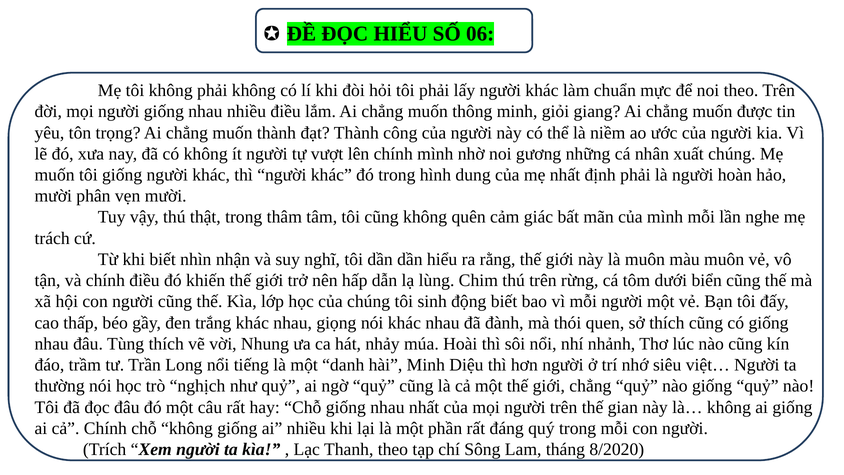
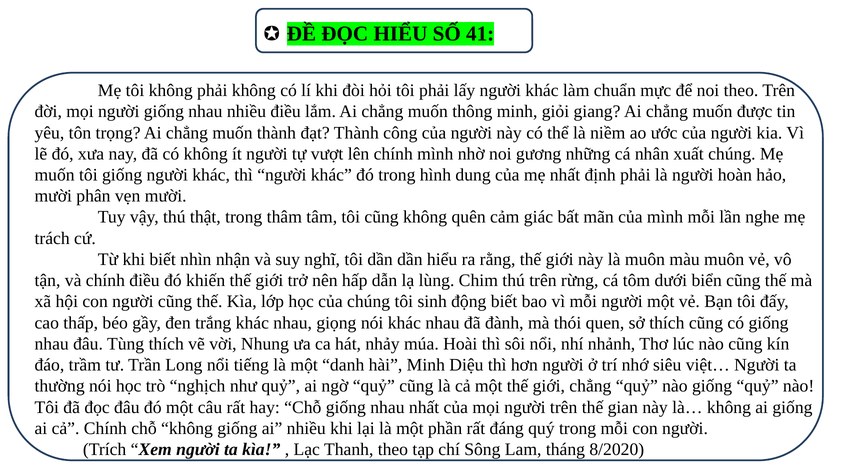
06: 06 -> 41 (480, 34)
